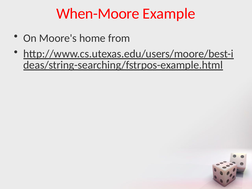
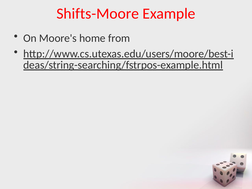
When-Moore: When-Moore -> Shifts-Moore (98, 14)
